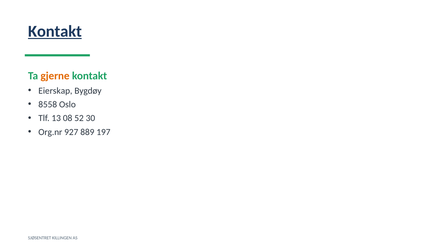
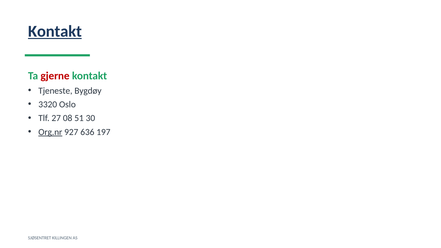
gjerne colour: orange -> red (55, 76)
Eierskap: Eierskap -> Tjeneste (55, 91)
8558: 8558 -> 3320 (48, 104)
13: 13 -> 27 (56, 118)
52: 52 -> 51 (79, 118)
Org.nr underline: none -> present (50, 132)
889: 889 -> 636 (87, 132)
